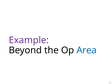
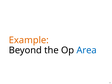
Example colour: purple -> orange (29, 40)
